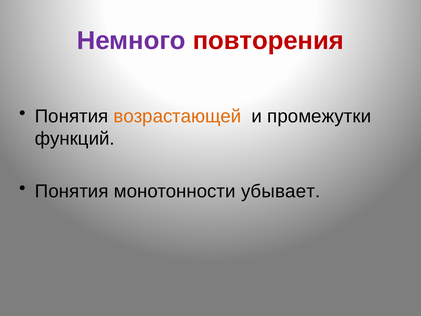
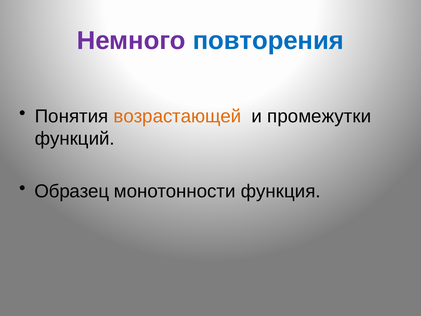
повторения colour: red -> blue (268, 41)
Понятия: Понятия -> Образец (72, 191)
убывает: убывает -> функция (281, 191)
